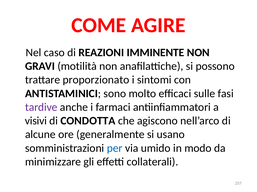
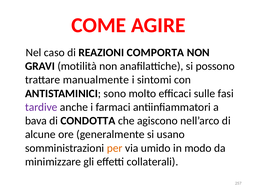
IMMINENTE: IMMINENTE -> COMPORTA (155, 53)
proporzionato: proporzionato -> manualmente (96, 80)
visivi: visivi -> bava (36, 121)
per colour: blue -> orange (115, 149)
